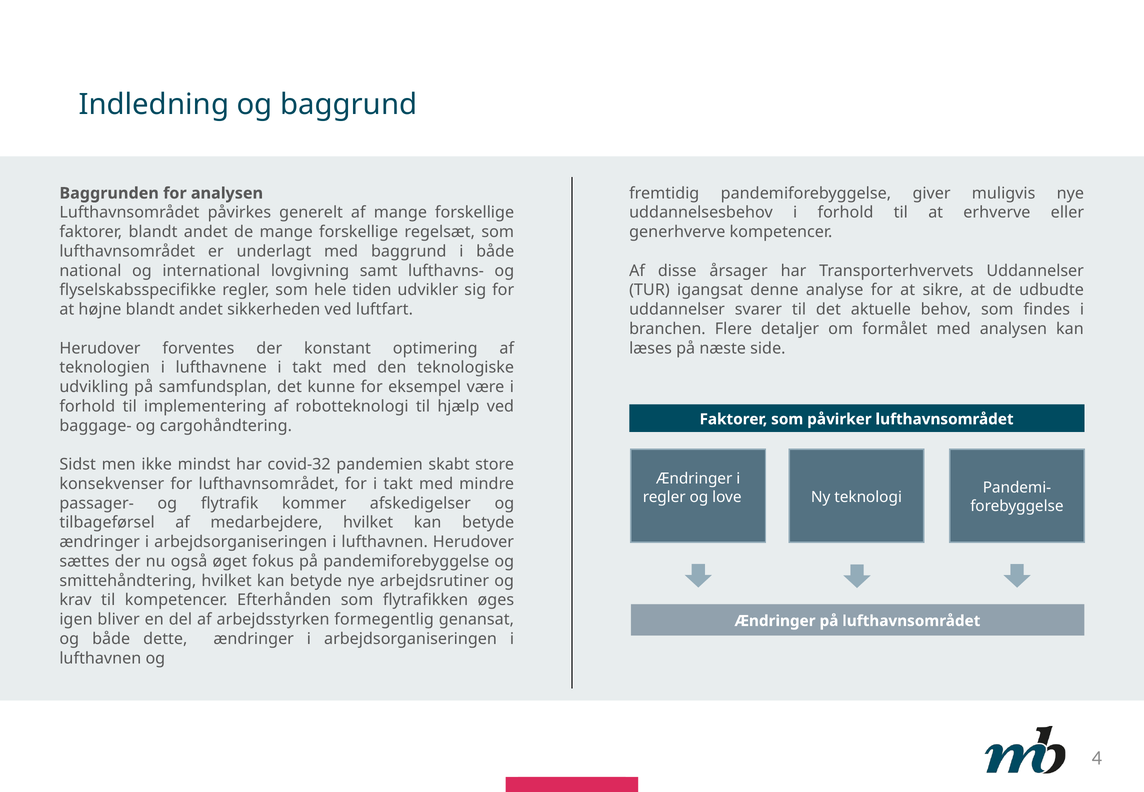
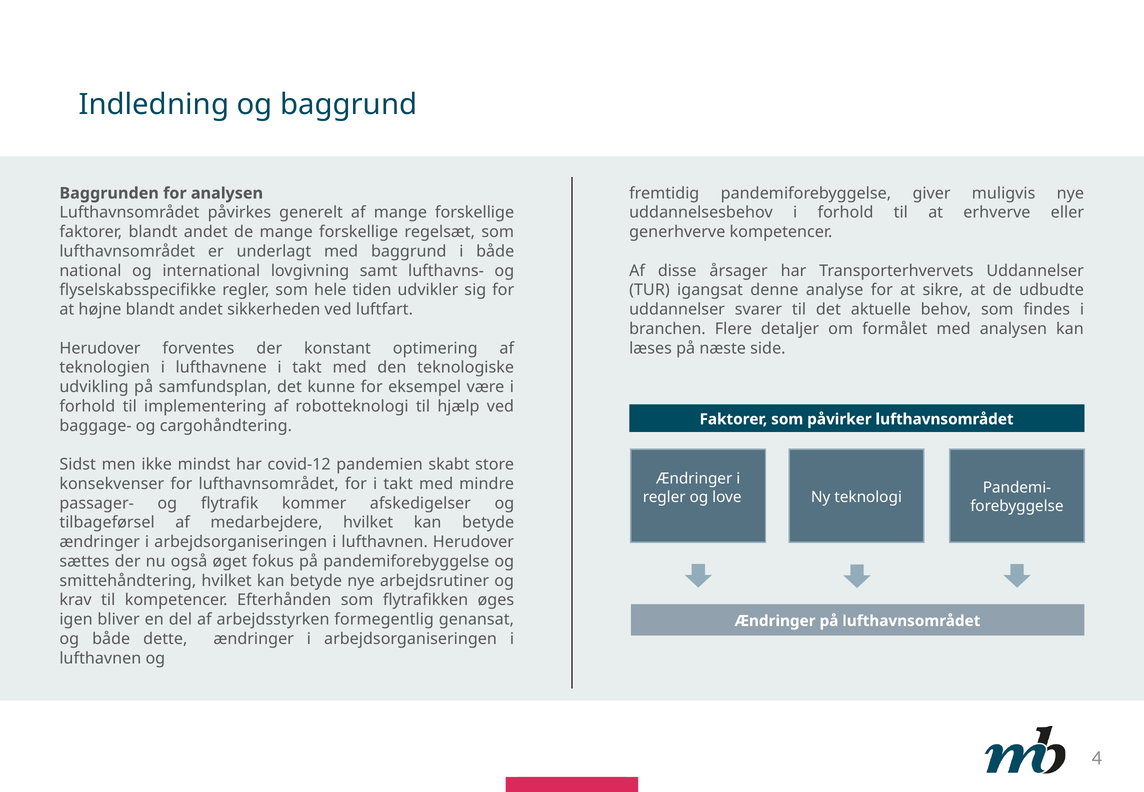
covid-32: covid-32 -> covid-12 (299, 465)
